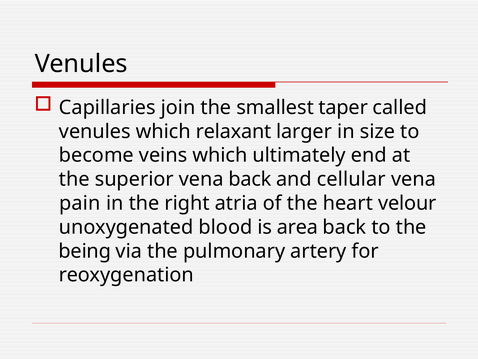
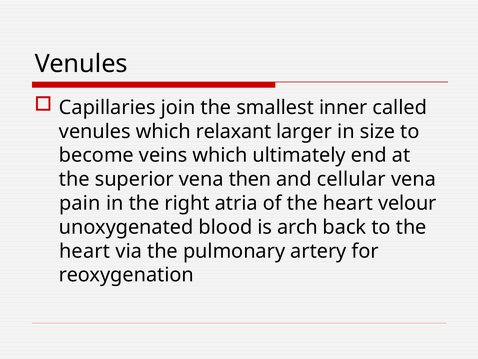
taper: taper -> inner (343, 107)
vena back: back -> then (250, 179)
area: area -> arch (297, 227)
being: being -> heart (85, 251)
